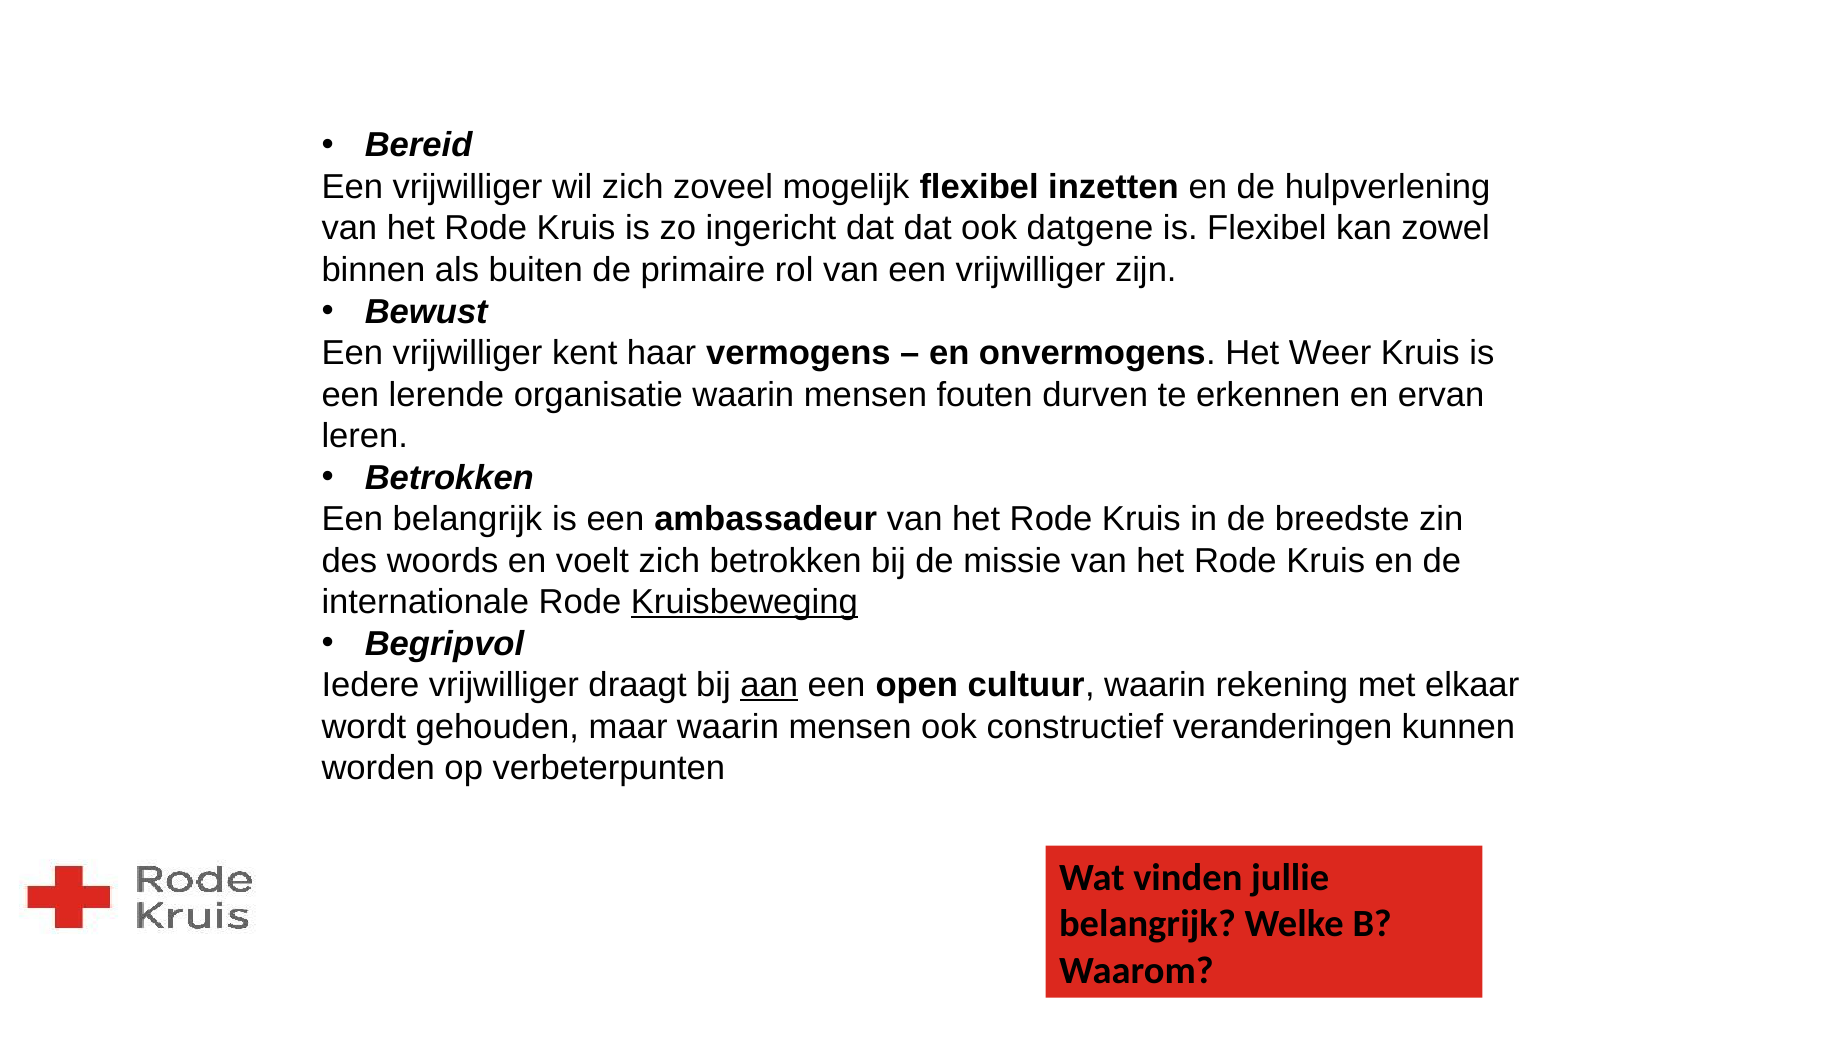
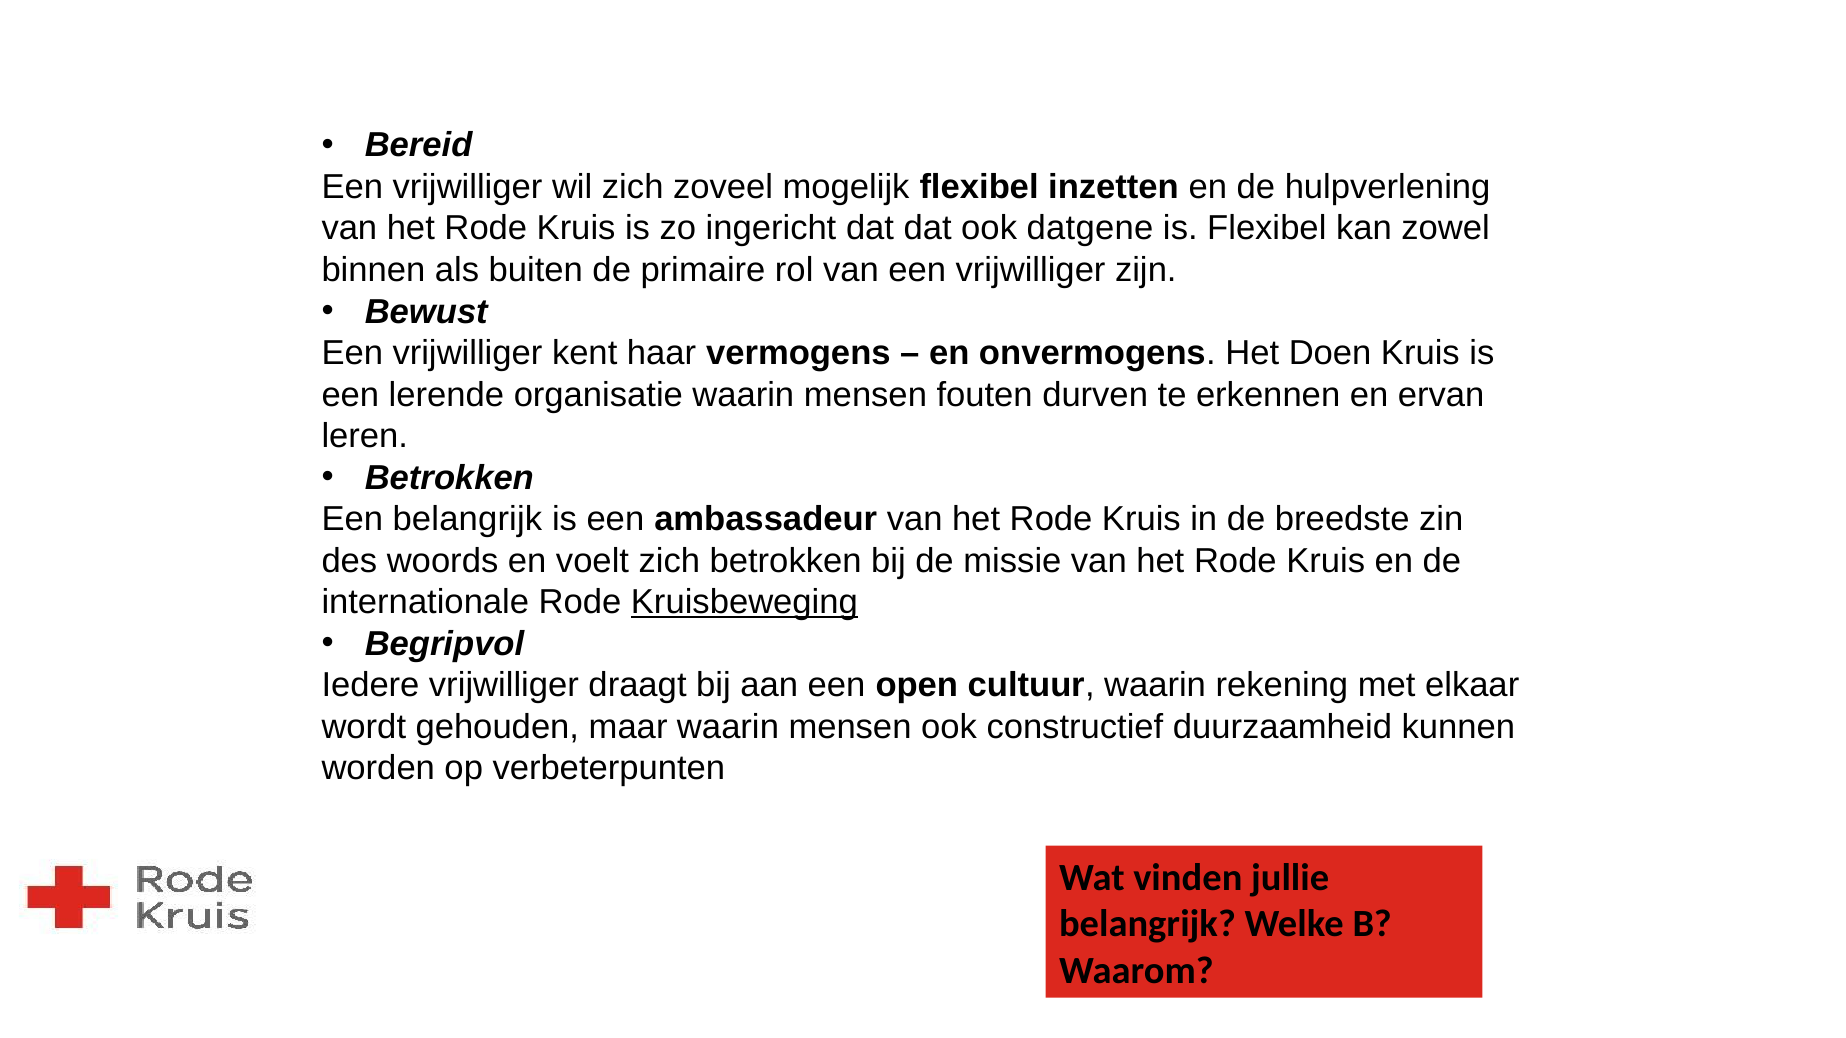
Weer: Weer -> Doen (1330, 353)
aan underline: present -> none (769, 686)
veranderingen: veranderingen -> duurzaamheid (1282, 727)
